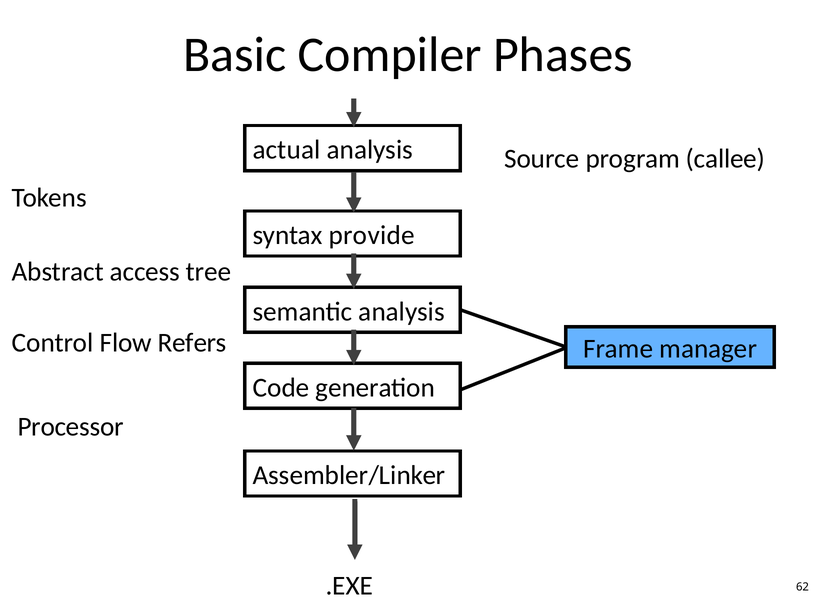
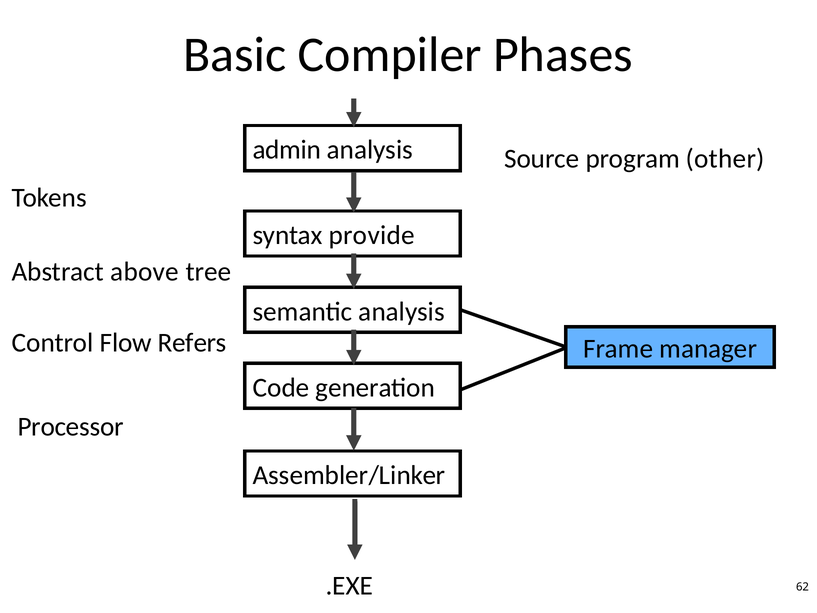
actual: actual -> admin (287, 150)
callee: callee -> other (725, 159)
access: access -> above (145, 272)
